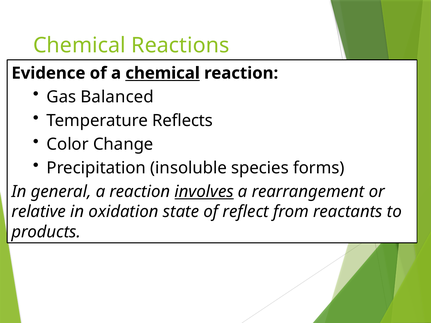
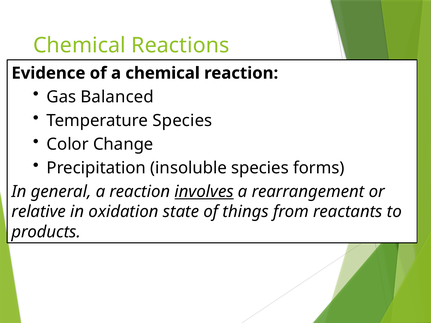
chemical underline: present -> none (163, 73)
Temperature Reflects: Reflects -> Species (182, 121)
reflect: reflect -> things (246, 212)
